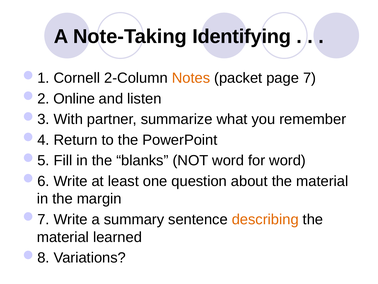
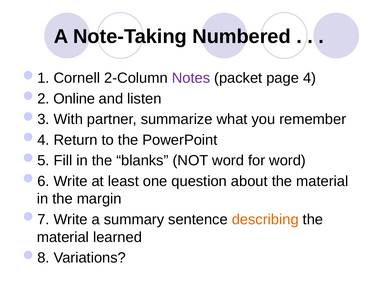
Identifying: Identifying -> Numbered (242, 36)
Notes colour: orange -> purple (191, 78)
7: 7 -> 4 (310, 78)
